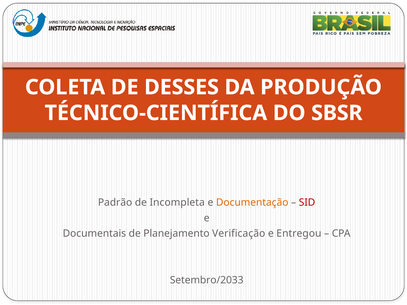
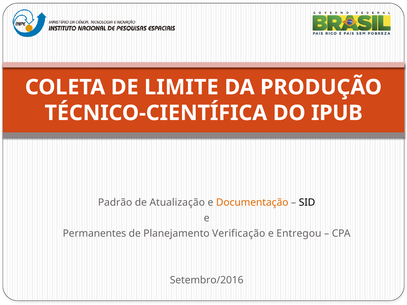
DESSES: DESSES -> LIMITE (181, 87)
SBSR: SBSR -> IPUB (337, 113)
Incompleta: Incompleta -> Atualização (177, 203)
SID colour: red -> black (307, 203)
Documentais: Documentais -> Permanentes (94, 234)
Setembro/2033: Setembro/2033 -> Setembro/2016 (207, 280)
